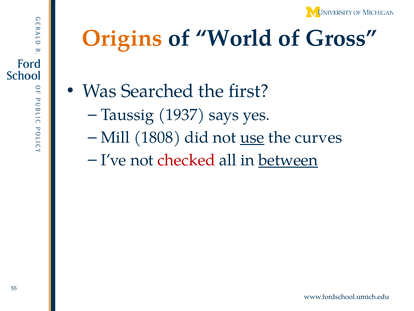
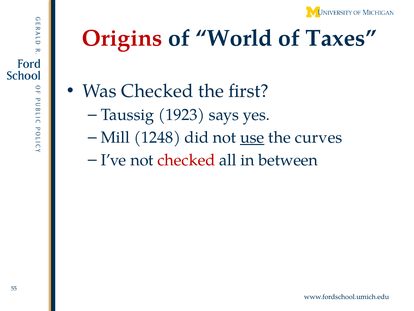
Origins colour: orange -> red (122, 38)
Gross: Gross -> Taxes (341, 38)
Was Searched: Searched -> Checked (157, 91)
1937: 1937 -> 1923 (182, 115)
1808: 1808 -> 1248 (157, 137)
between underline: present -> none (288, 160)
